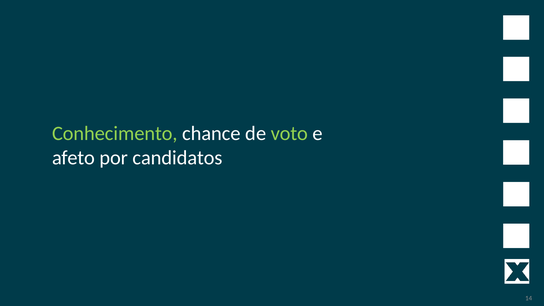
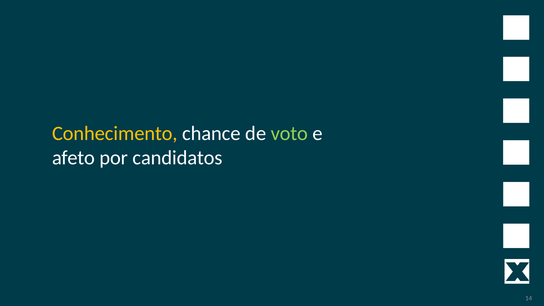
Conhecimento colour: light green -> yellow (115, 133)
